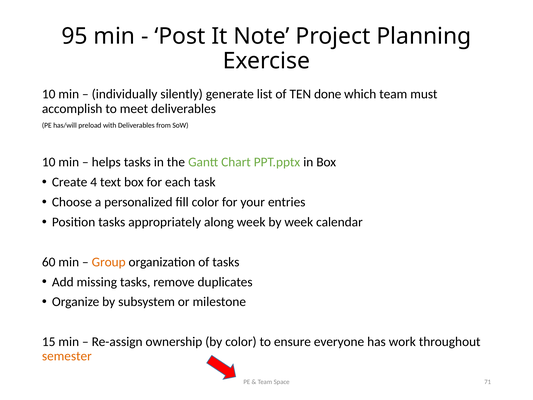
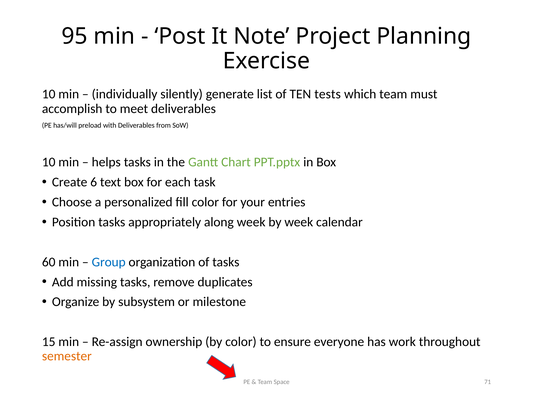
done: done -> tests (328, 94)
4: 4 -> 6 (94, 182)
Group colour: orange -> blue (109, 262)
